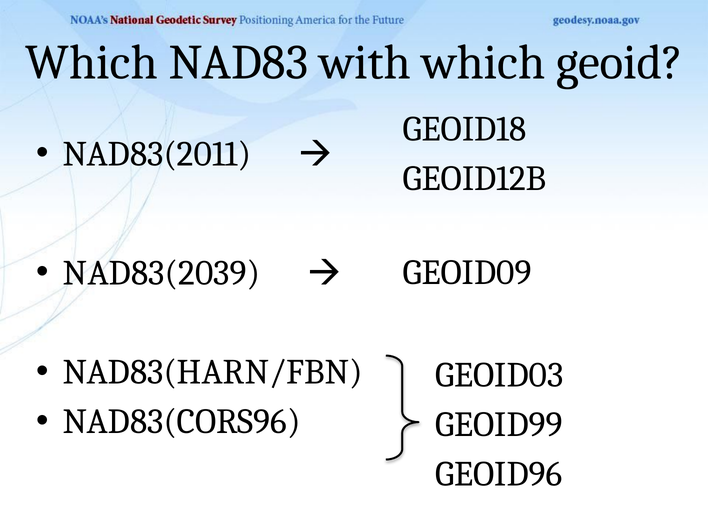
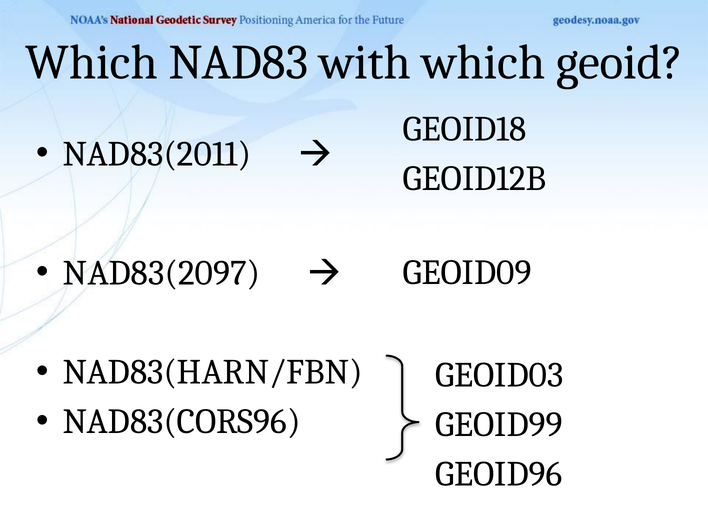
NAD83(2039: NAD83(2039 -> NAD83(2097 (162, 273)
